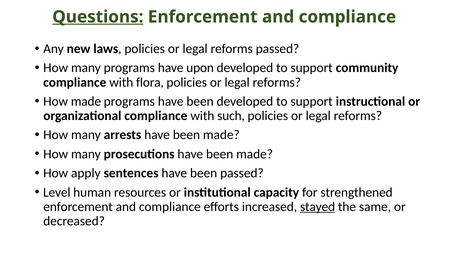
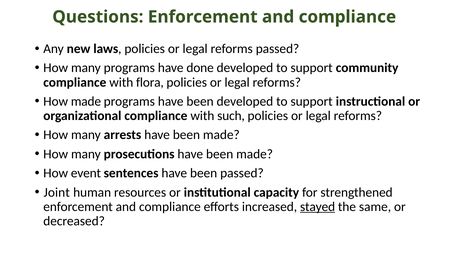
Questions underline: present -> none (98, 17)
upon: upon -> done (200, 68)
apply: apply -> event (86, 173)
Level: Level -> Joint (57, 192)
